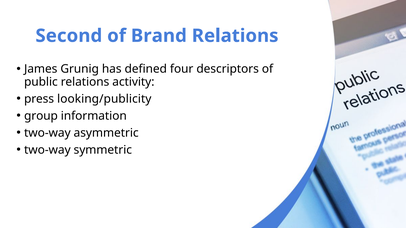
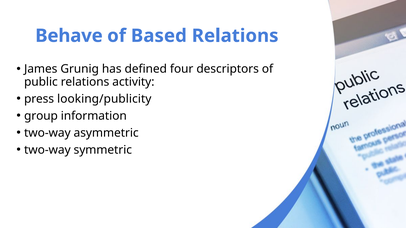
Second: Second -> Behave (69, 36)
Brand: Brand -> Based (159, 36)
